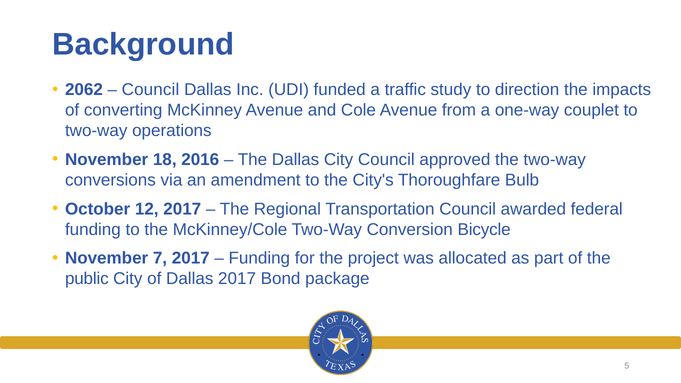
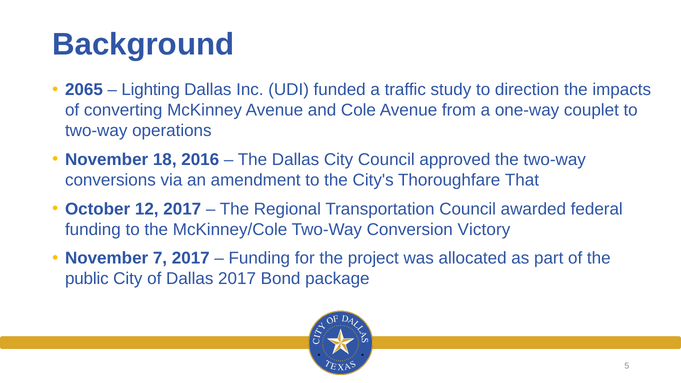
2062: 2062 -> 2065 (84, 90)
Council: Council -> Lighting (151, 90)
Bulb: Bulb -> That (522, 180)
Bicycle: Bicycle -> Victory (484, 229)
